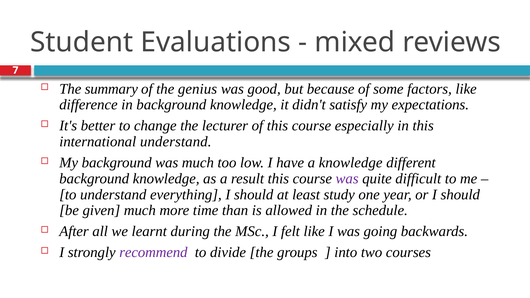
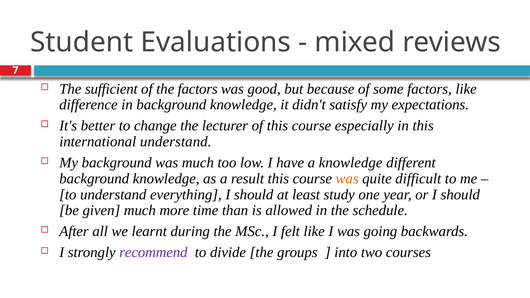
summary: summary -> sufficient (111, 89)
the genius: genius -> factors (198, 89)
was colour: purple -> orange (347, 179)
